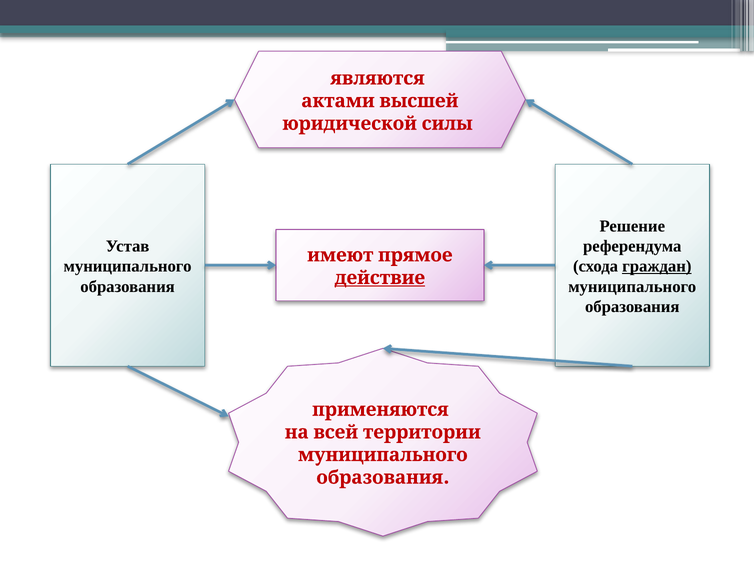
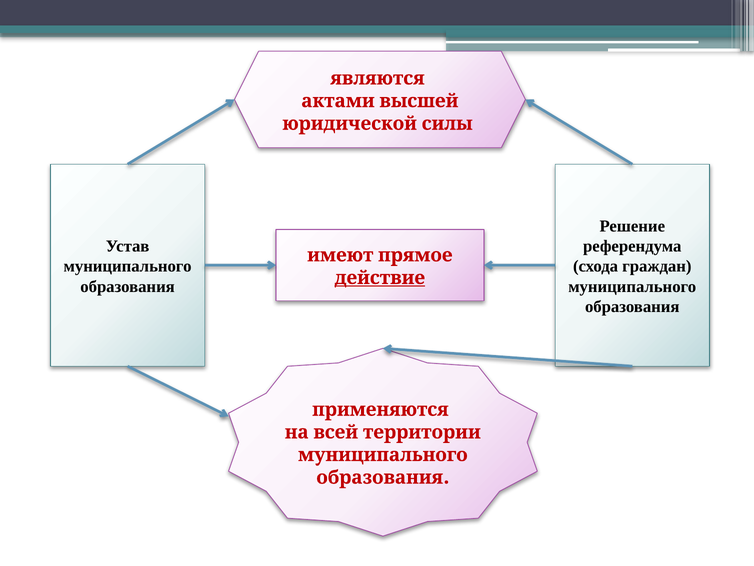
граждан underline: present -> none (657, 266)
